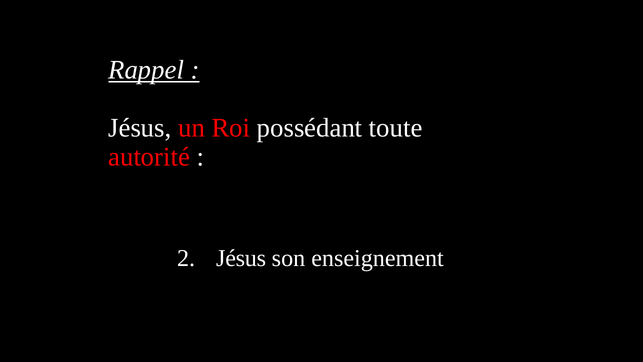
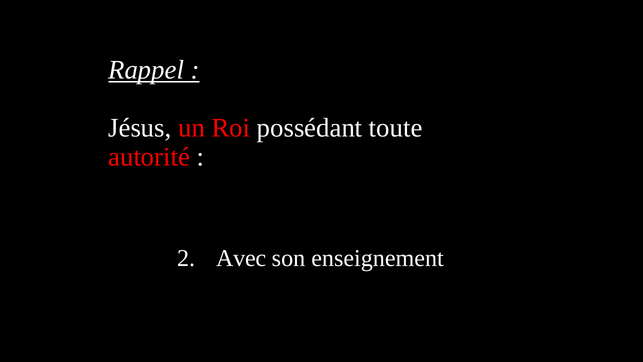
Jésus: Jésus -> Avec (241, 258)
